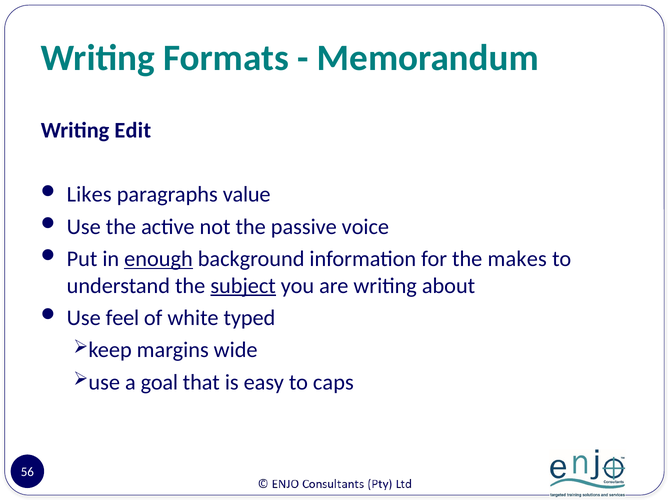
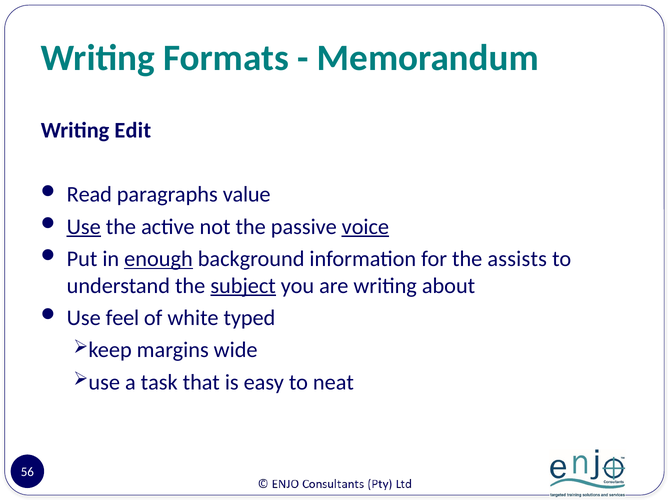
Likes: Likes -> Read (89, 195)
Use underline: none -> present (84, 227)
voice underline: none -> present (365, 227)
makes: makes -> assists (517, 259)
goal: goal -> task (159, 382)
caps: caps -> neat (333, 382)
